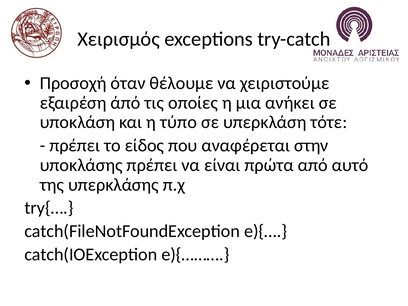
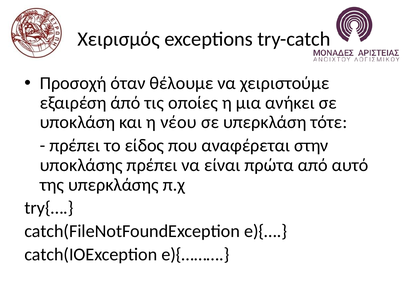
τύπο: τύπο -> νέου (178, 122)
